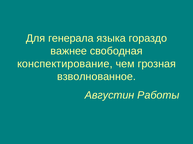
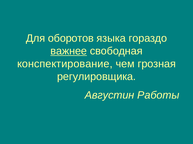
генерала: генерала -> оборотов (71, 38)
важнее underline: none -> present (69, 51)
взволнованное: взволнованное -> регулировщика (96, 77)
